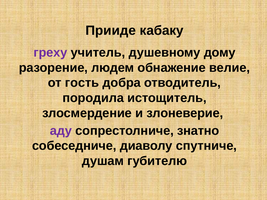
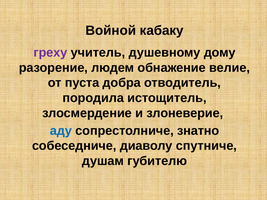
Прииде: Прииде -> Войной (111, 31)
гость: гость -> пуста (82, 83)
аду colour: purple -> blue (61, 131)
